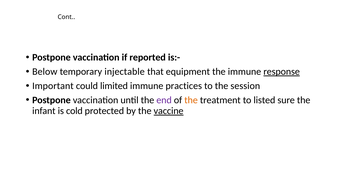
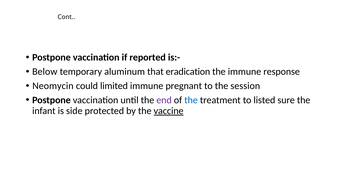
injectable: injectable -> aluminum (125, 72)
equipment: equipment -> eradication (188, 72)
response underline: present -> none (282, 72)
Important: Important -> Neomycin (53, 86)
practices: practices -> pregnant (184, 86)
the colour: orange -> blue (191, 100)
cold: cold -> side (74, 111)
